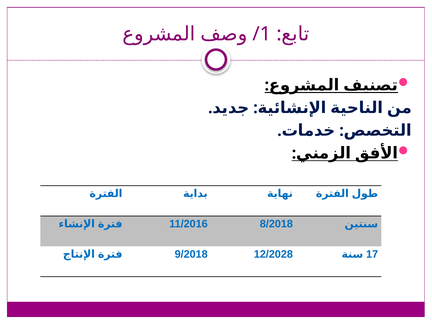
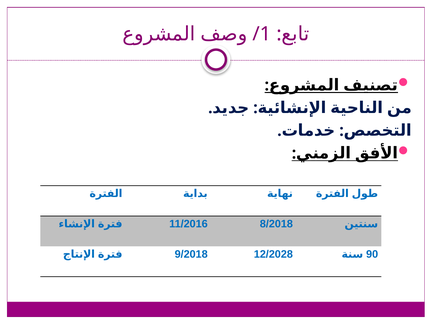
17: 17 -> 90 (372, 254)
